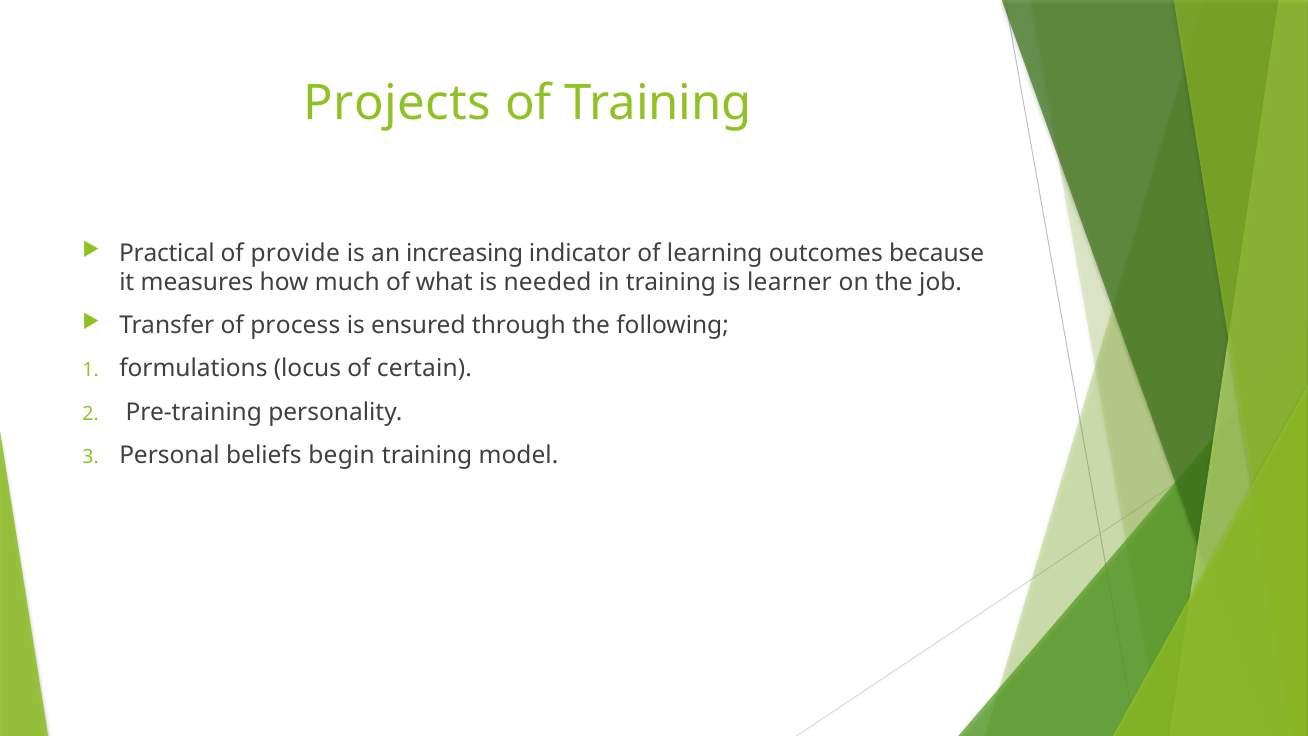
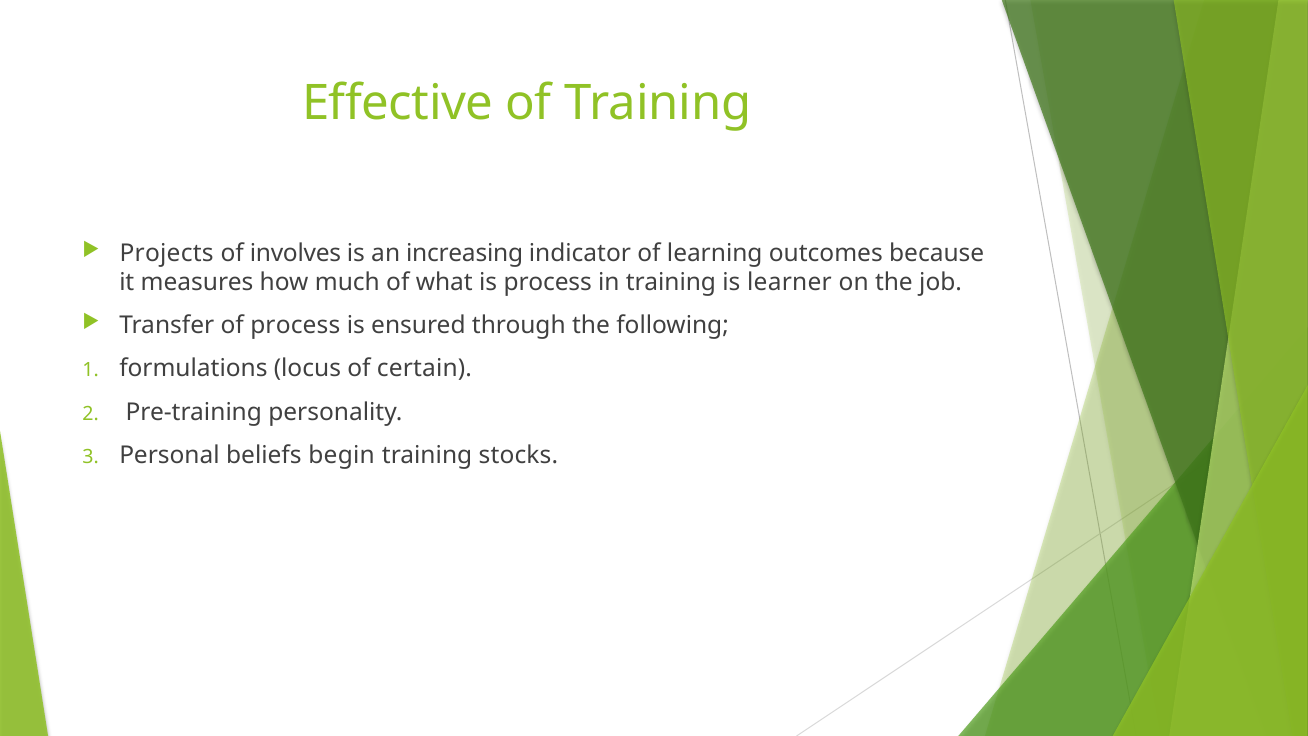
Projects: Projects -> Effective (398, 103)
Practical: Practical -> Projects (167, 253)
provide: provide -> involves (295, 253)
is needed: needed -> process (548, 283)
model: model -> stocks (518, 455)
